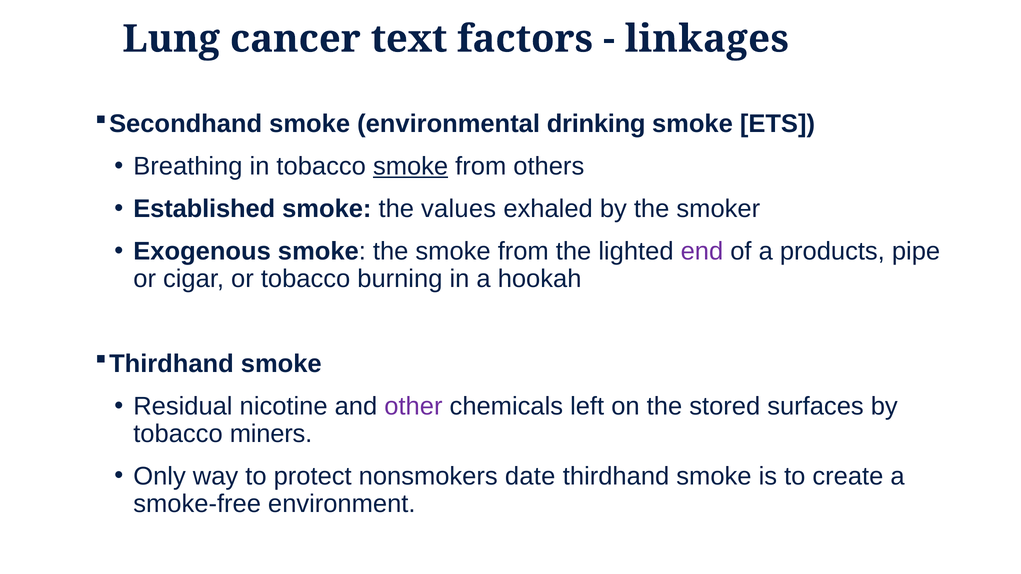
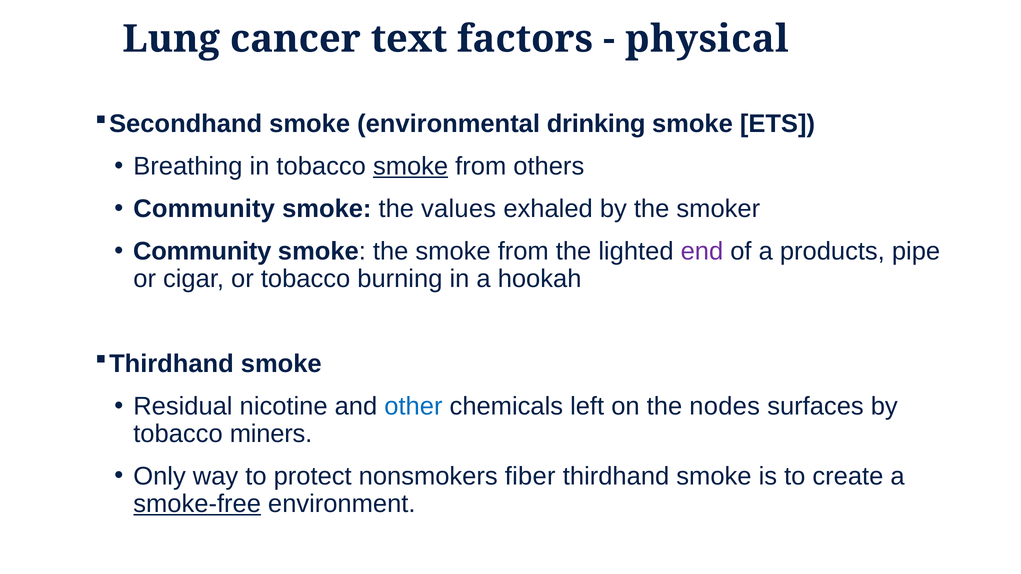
linkages: linkages -> physical (707, 39)
Established: Established -> Community (204, 209)
Exogenous: Exogenous -> Community (202, 251)
other colour: purple -> blue (413, 406)
stored: stored -> nodes (725, 406)
date: date -> fiber (530, 476)
smoke-free underline: none -> present (197, 504)
